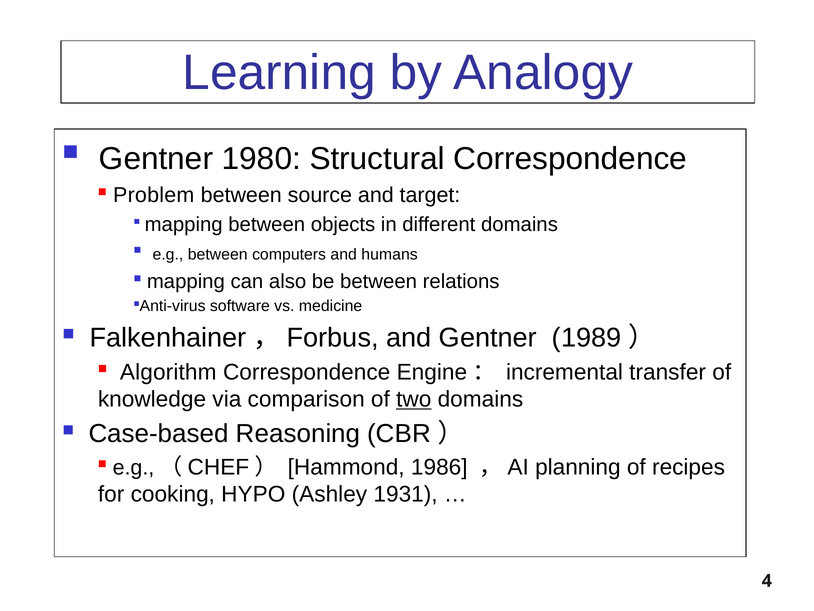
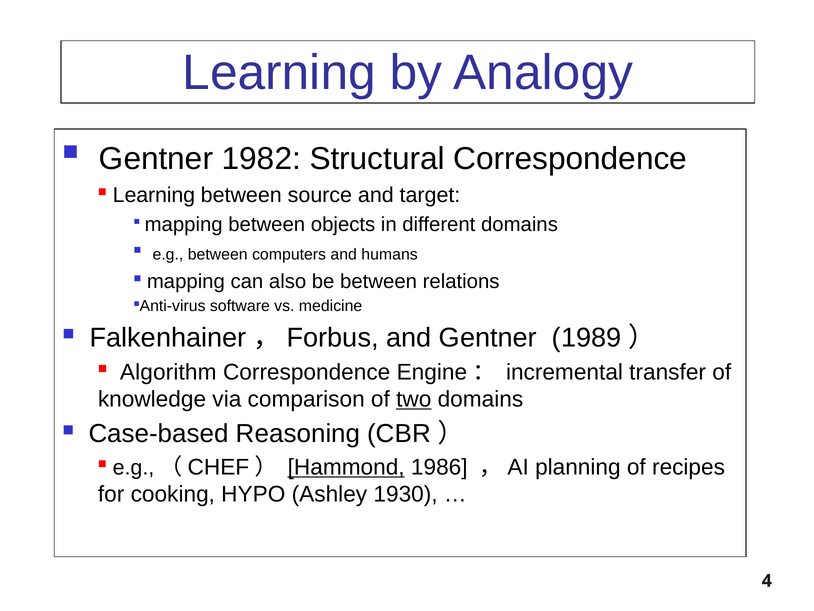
1980: 1980 -> 1982 (261, 159)
Problem: Problem -> Learning (154, 195)
Hammond underline: none -> present (346, 467)
1931: 1931 -> 1930 (406, 494)
